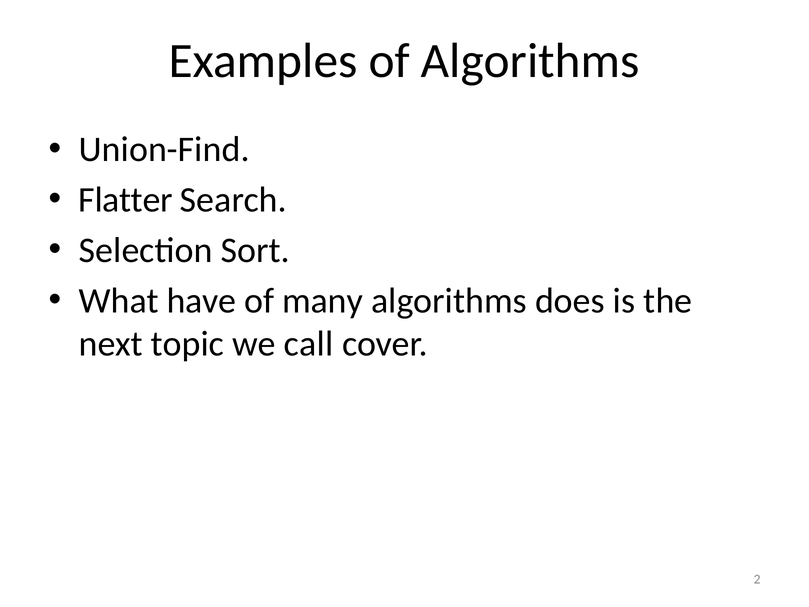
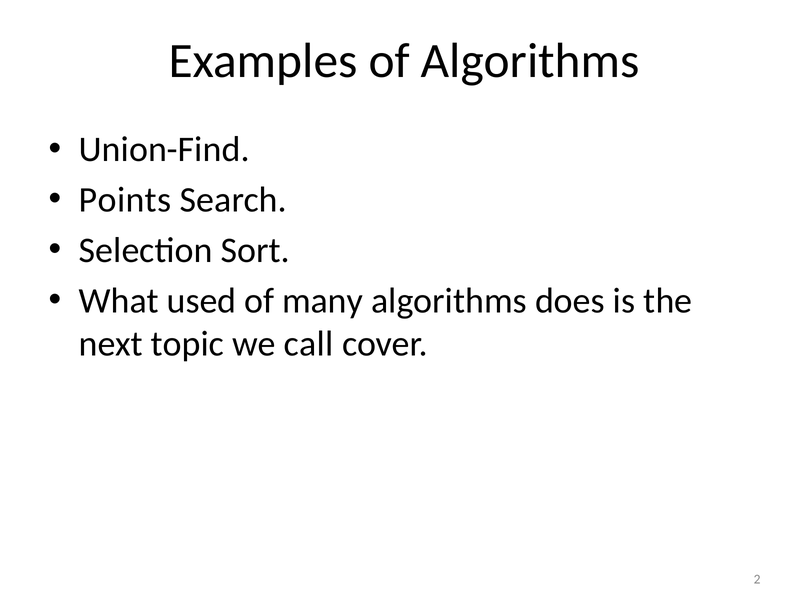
Flatter: Flatter -> Points (125, 200)
have: have -> used (201, 301)
